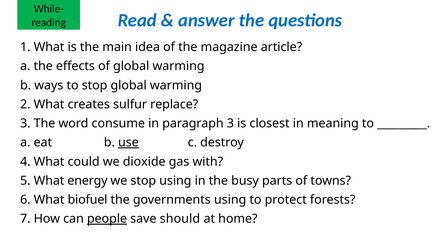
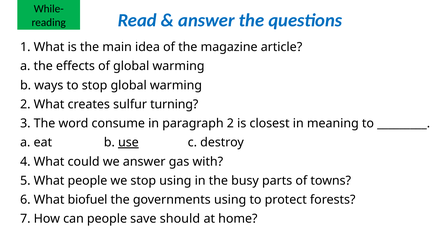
replace: replace -> turning (174, 104)
paragraph 3: 3 -> 2 (230, 123)
we dioxide: dioxide -> answer (144, 161)
What energy: energy -> people (87, 180)
people underline: present -> none (107, 218)
